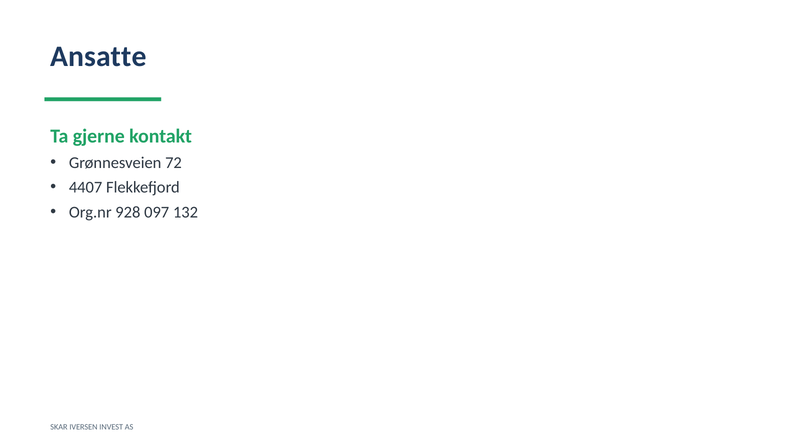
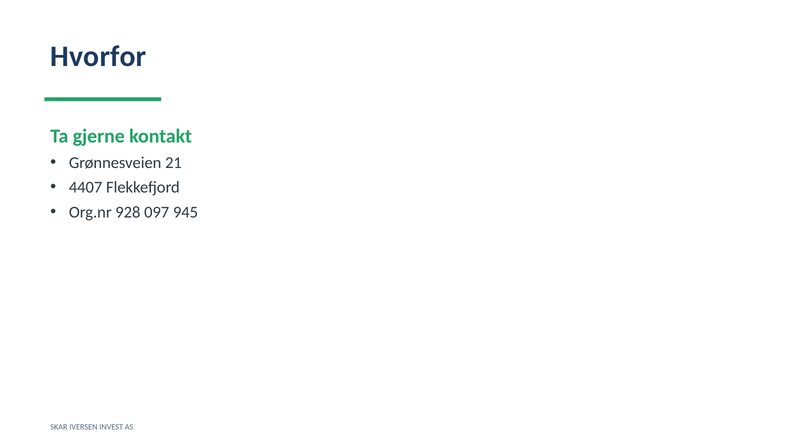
Ansatte: Ansatte -> Hvorfor (98, 56)
72: 72 -> 21 (173, 163)
132: 132 -> 945 (186, 212)
